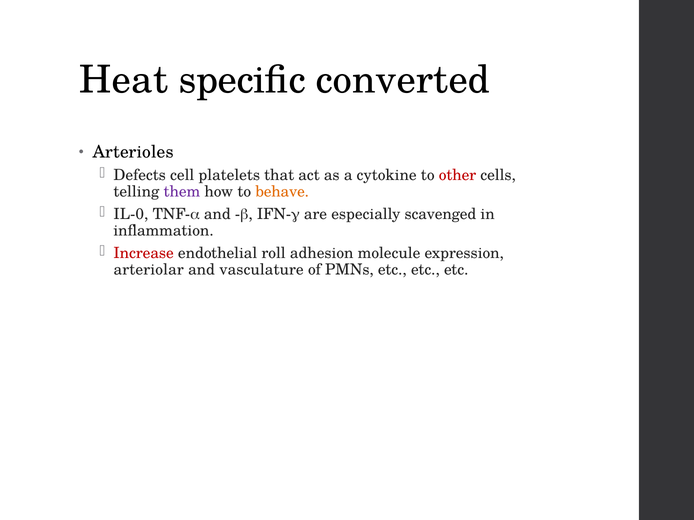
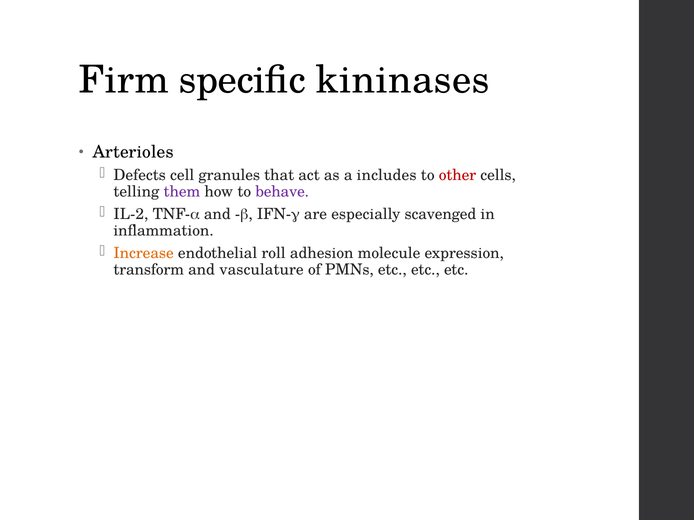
Heat: Heat -> Firm (124, 80)
converted: converted -> kininases (403, 80)
platelets: platelets -> granules (229, 175)
cytokine: cytokine -> includes (387, 175)
behave colour: orange -> purple (282, 192)
IL-0: IL-0 -> IL-2 (131, 214)
Increase colour: red -> orange (144, 253)
arteriolar: arteriolar -> transform (149, 270)
